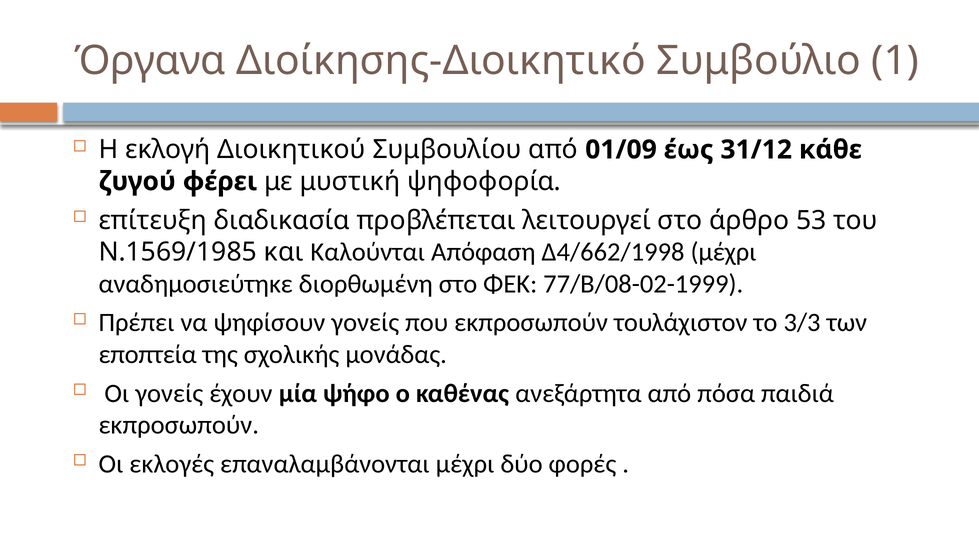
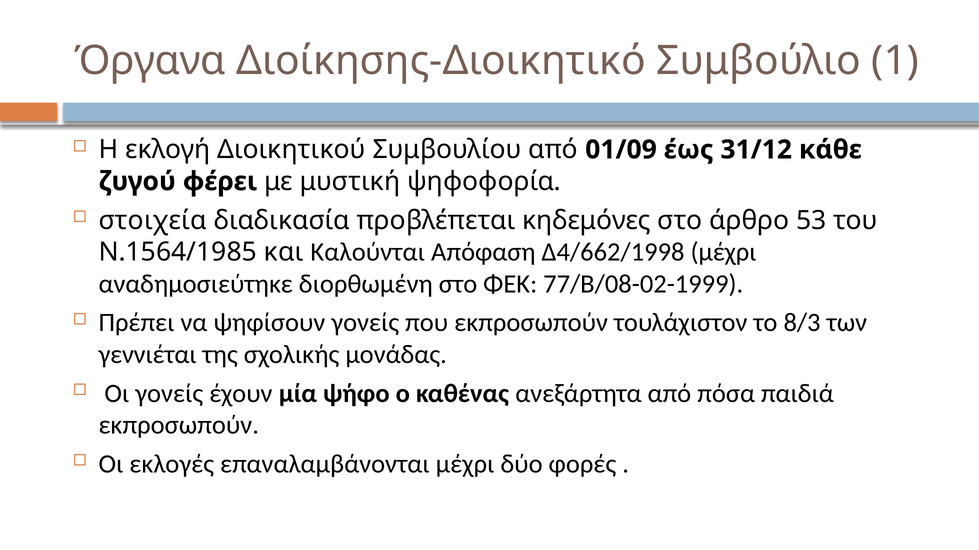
επίτευξη: επίτευξη -> στοιχεία (153, 221)
λειτουργεί: λειτουργεί -> κηδεμόνες (587, 221)
Ν.1569/1985: Ν.1569/1985 -> Ν.1564/1985 (178, 252)
3/3: 3/3 -> 8/3 (802, 323)
εποπτεία: εποπτεία -> γεννιέται (148, 355)
